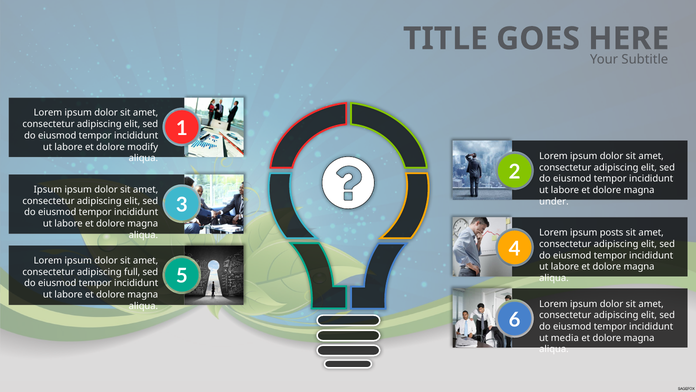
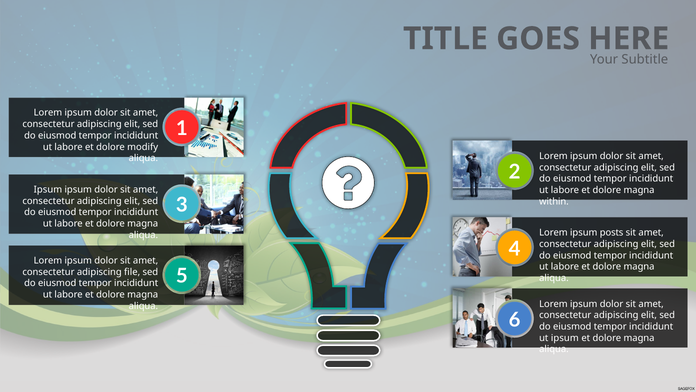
under: under -> within (554, 201)
full: full -> file (132, 272)
ut media: media -> ipsum (565, 338)
